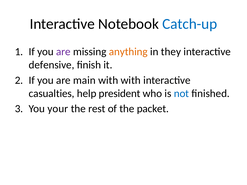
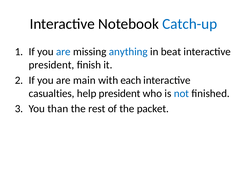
are colour: purple -> blue (63, 52)
anything colour: orange -> blue (128, 52)
they: they -> beat (171, 52)
defensive: defensive -> president (52, 65)
with with: with -> each (131, 80)
your: your -> than (58, 109)
